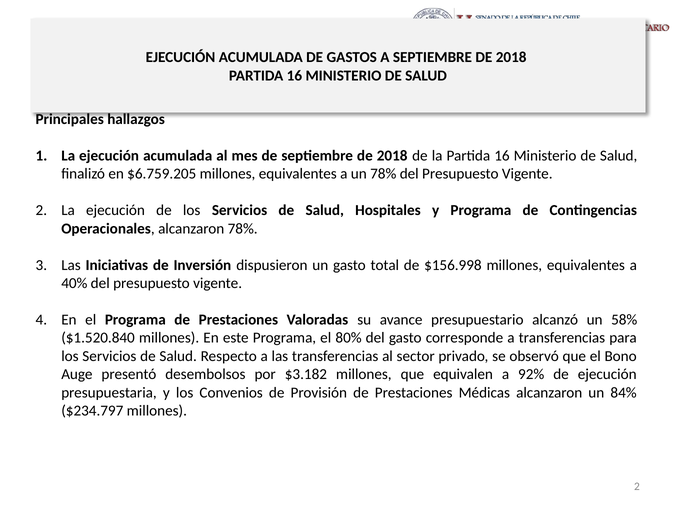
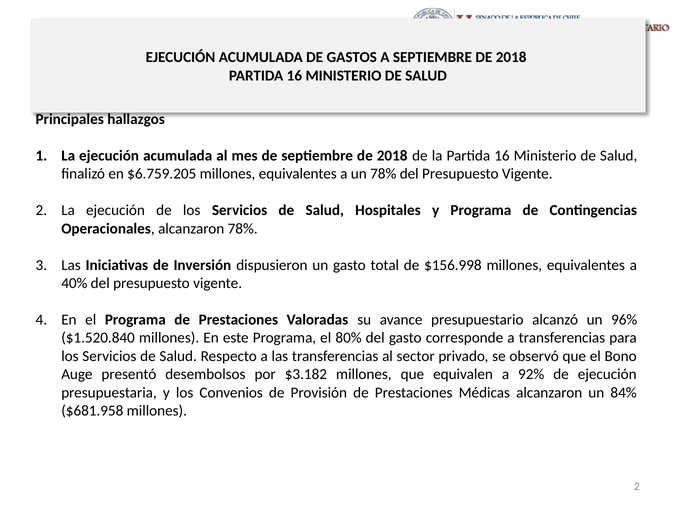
58%: 58% -> 96% (624, 320)
$234.797: $234.797 -> $681.958 (92, 411)
